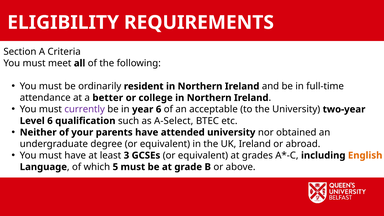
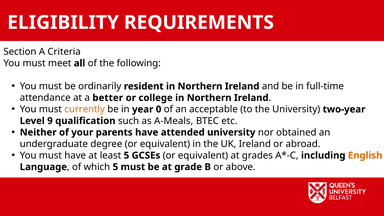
currently colour: purple -> orange (85, 109)
year 6: 6 -> 0 (159, 109)
Level 6: 6 -> 9 (50, 121)
A-Select: A-Select -> A-Meals (174, 121)
least 3: 3 -> 5 (126, 155)
